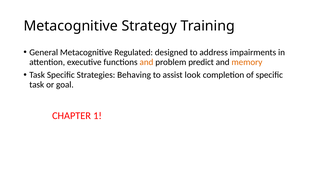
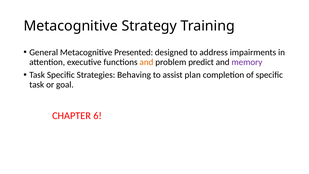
Regulated: Regulated -> Presented (134, 52)
memory colour: orange -> purple (247, 62)
look: look -> plan (193, 75)
1: 1 -> 6 (98, 116)
